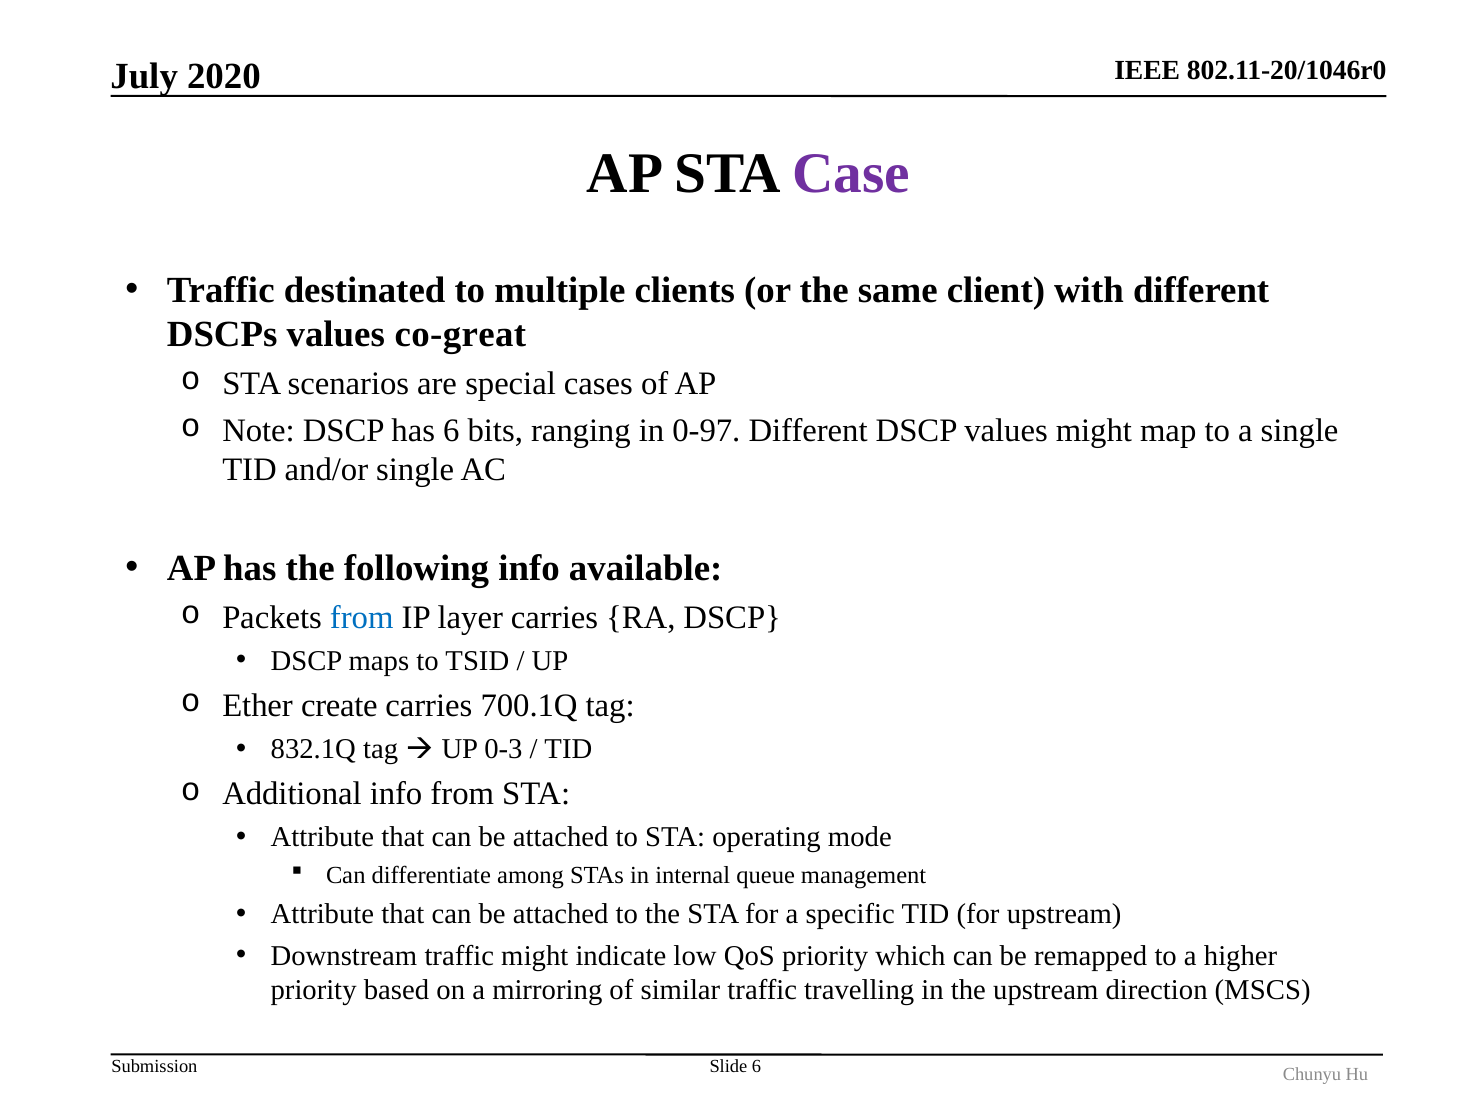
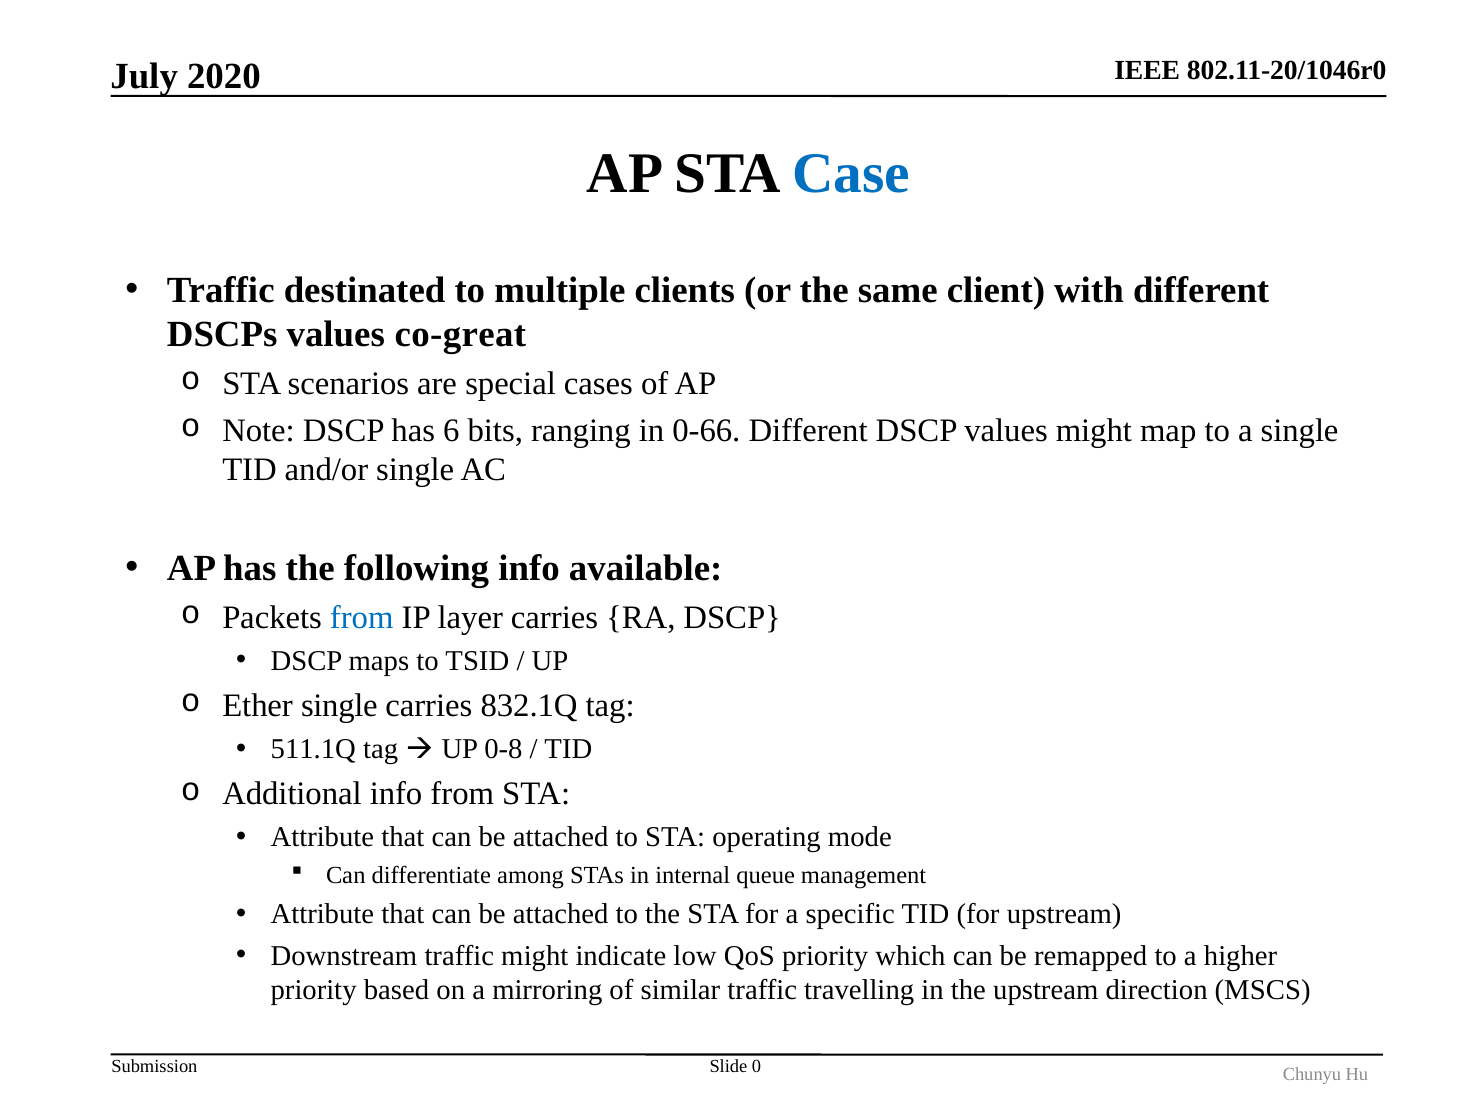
Case colour: purple -> blue (851, 174)
0-97: 0-97 -> 0-66 (706, 431)
Ether create: create -> single (339, 706)
700.1Q: 700.1Q -> 832.1Q (529, 706)
832.1Q: 832.1Q -> 511.1Q (313, 749)
0-3: 0-3 -> 0-8 (503, 749)
Slide 6: 6 -> 0 (756, 1067)
